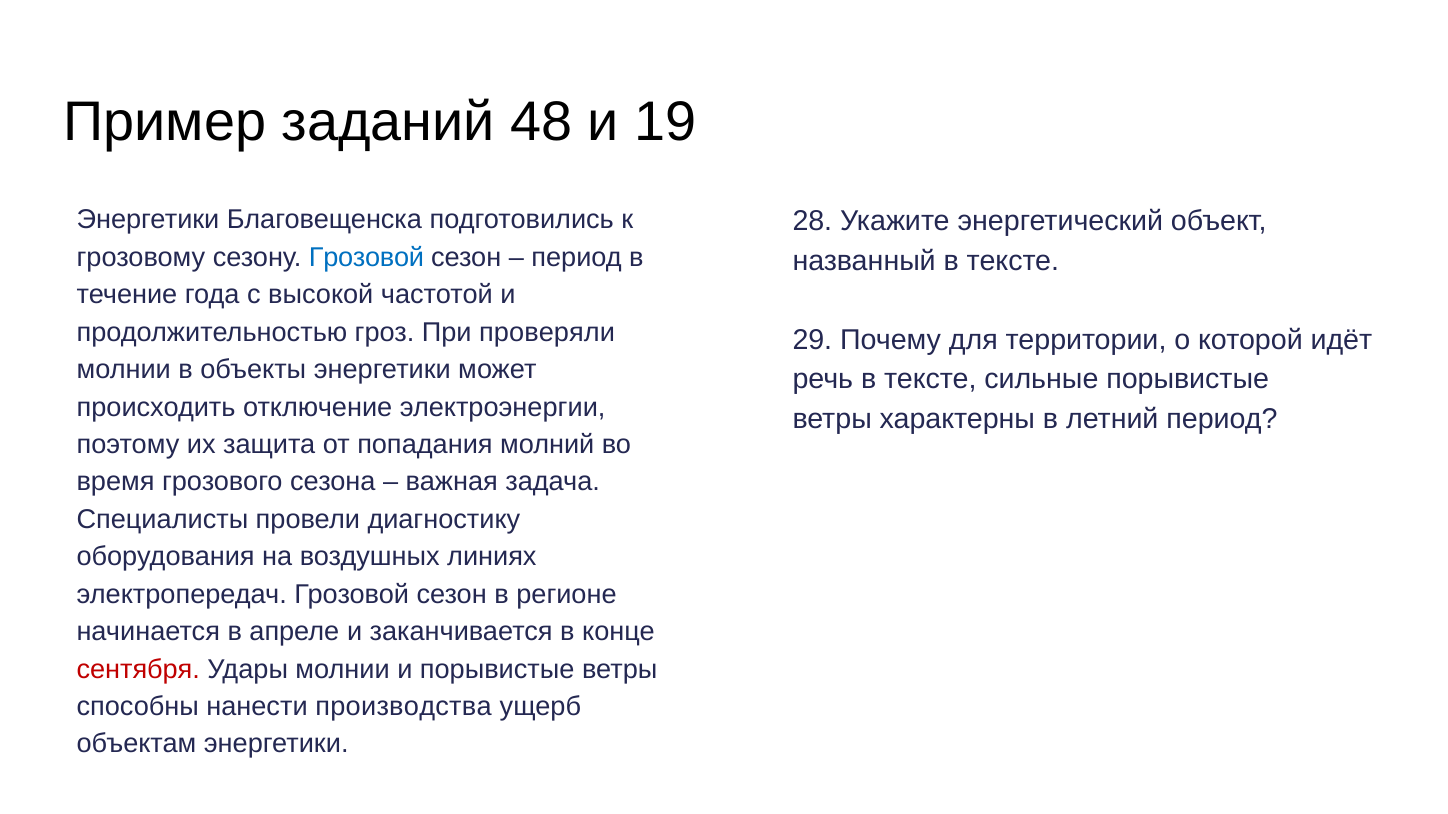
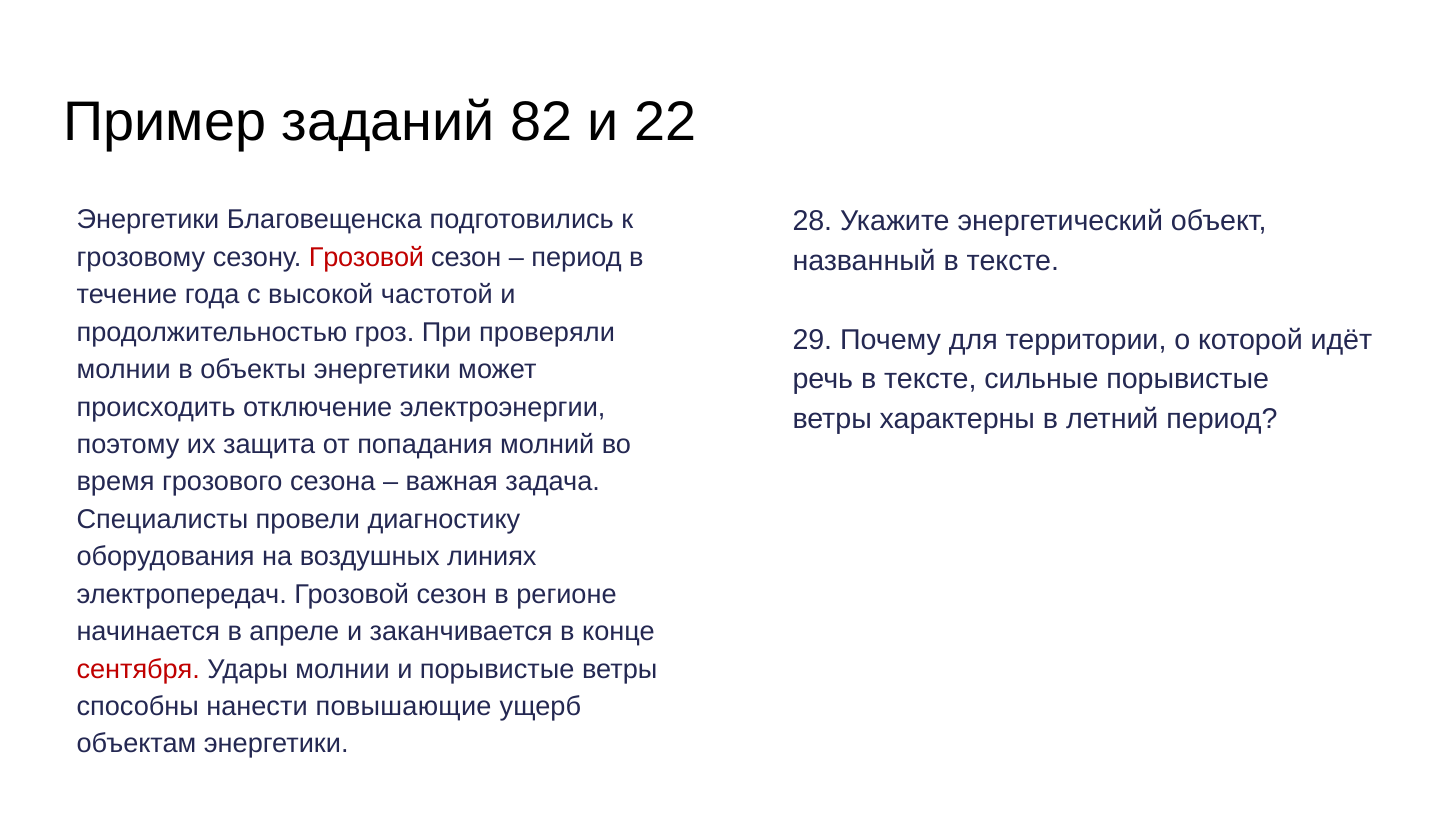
48: 48 -> 82 (541, 122)
19: 19 -> 22 (665, 122)
Грозовой colour: blue -> red (366, 257)
производства: производства -> повышающие (404, 707)
